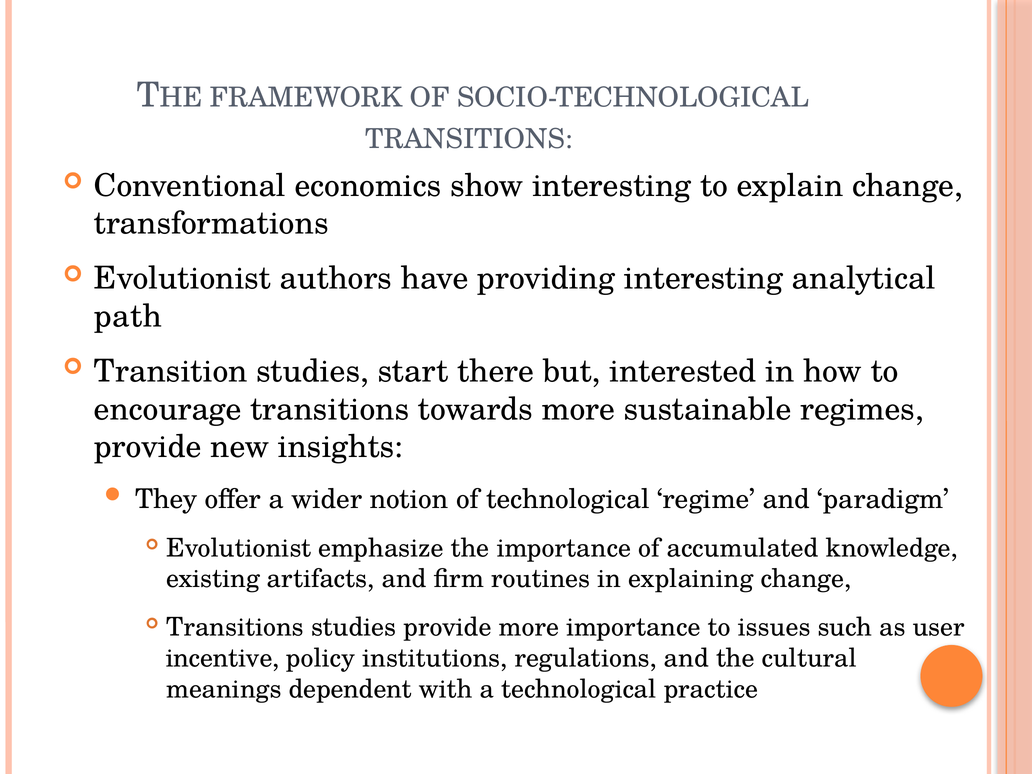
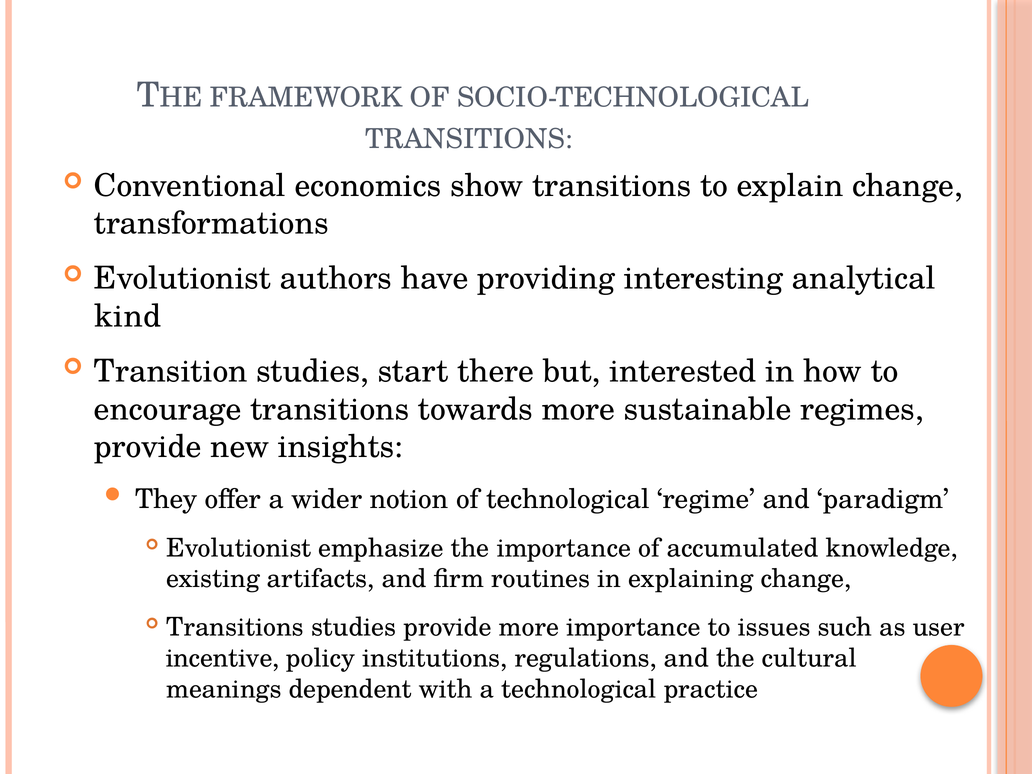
show interesting: interesting -> transitions (612, 186)
path: path -> kind (128, 316)
